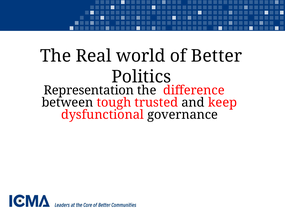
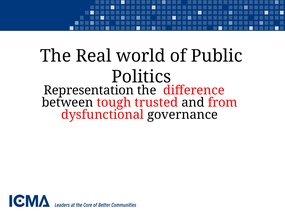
Better: Better -> Public (217, 56)
keep: keep -> from (223, 102)
